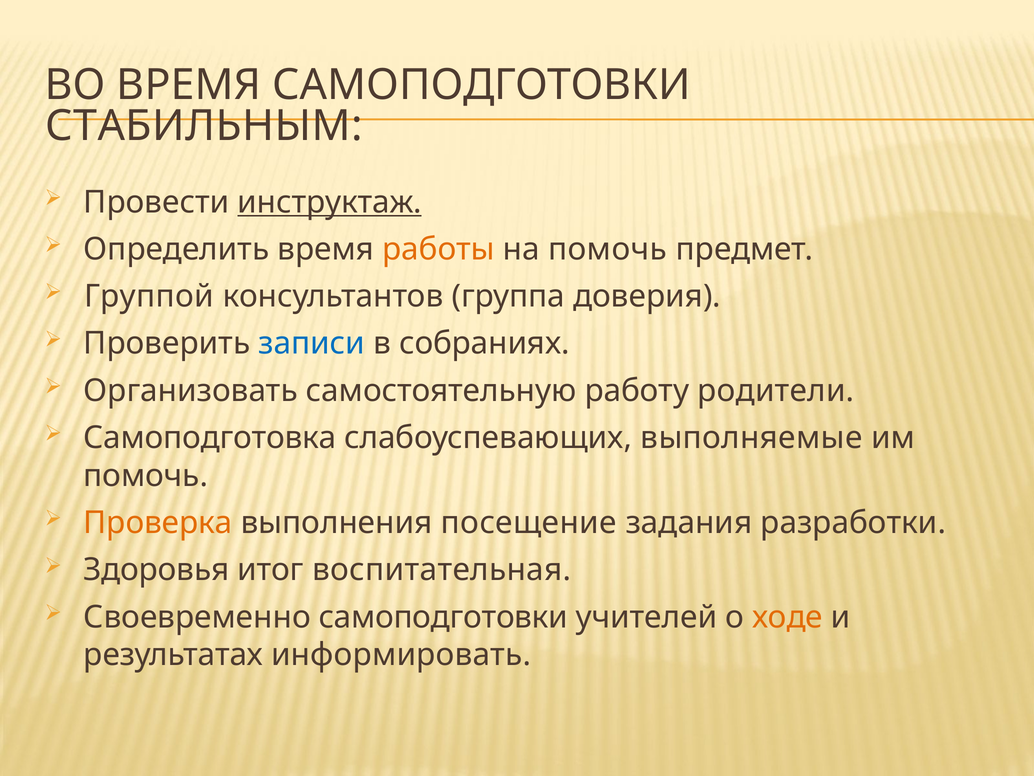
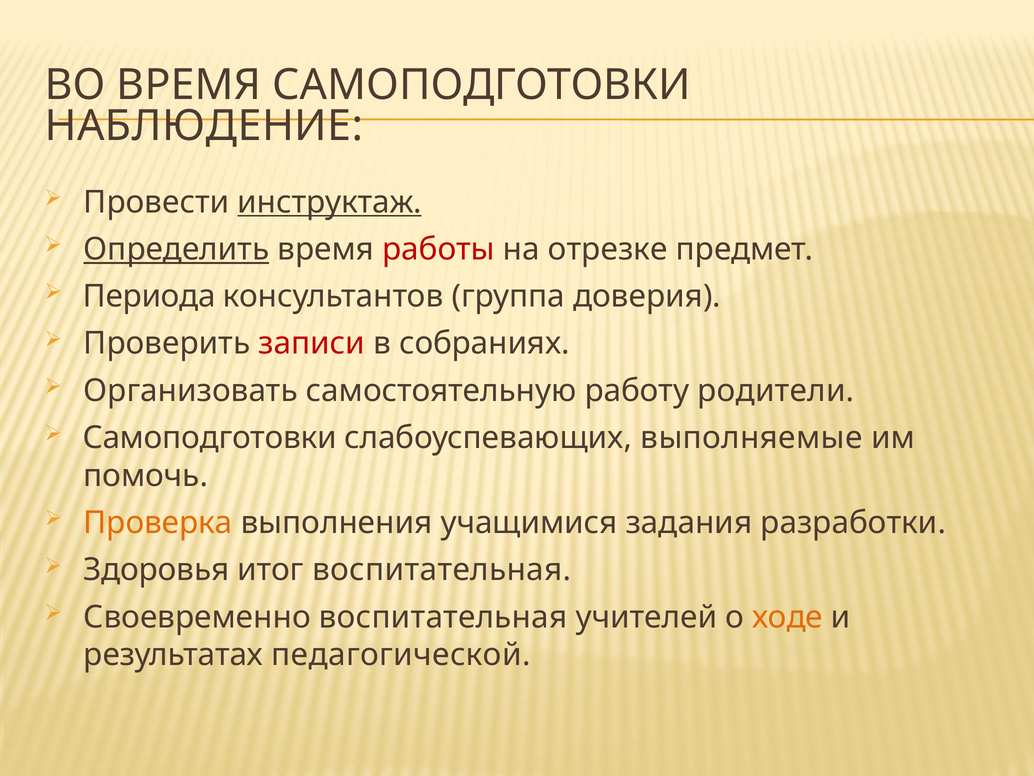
СТАБИЛЬНЫМ: СТАБИЛЬНЫМ -> НАБЛЮДЕНИЕ (204, 126)
Определить underline: none -> present (176, 249)
работы colour: orange -> red (439, 249)
на помочь: помочь -> отрезке (608, 249)
Группой: Группой -> Периода (149, 296)
записи colour: blue -> red (312, 343)
Самоподготовка: Самоподготовка -> Самоподготовки (210, 437)
посещение: посещение -> учащимися (529, 522)
Своевременно самоподготовки: самоподготовки -> воспитательная (443, 617)
информировать: информировать -> педагогической (401, 655)
